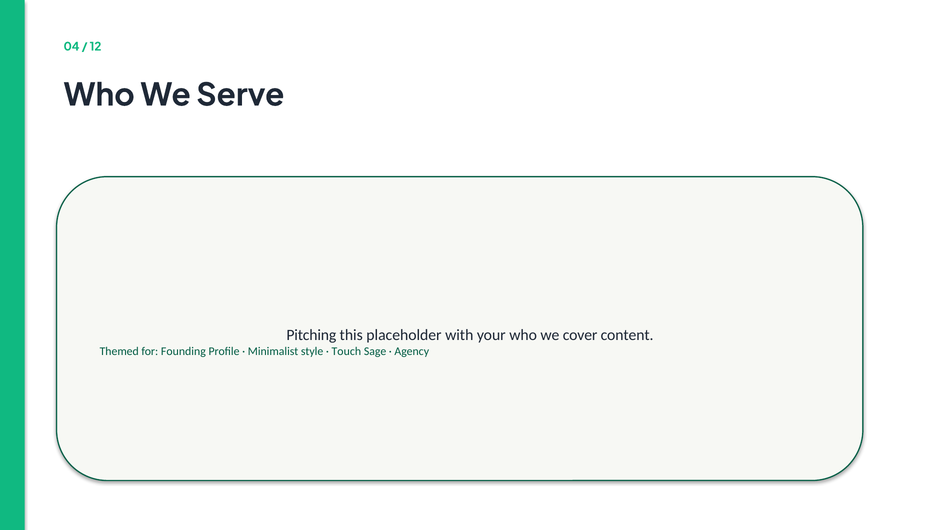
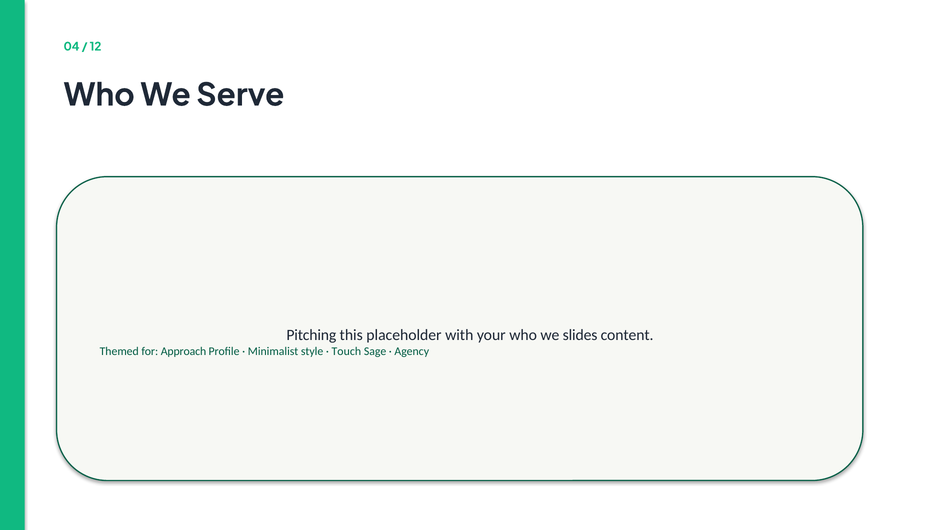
cover: cover -> slides (580, 335)
Founding: Founding -> Approach (183, 351)
